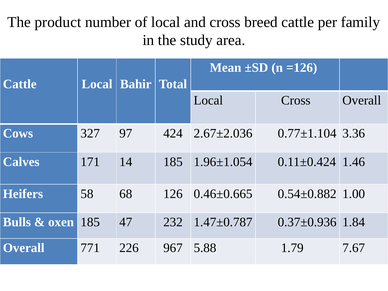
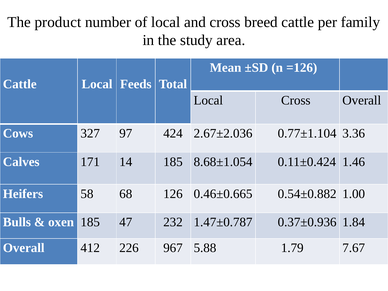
Bahir: Bahir -> Feeds (136, 84)
1.96±1.054: 1.96±1.054 -> 8.68±1.054 (223, 162)
771: 771 -> 412 (90, 248)
